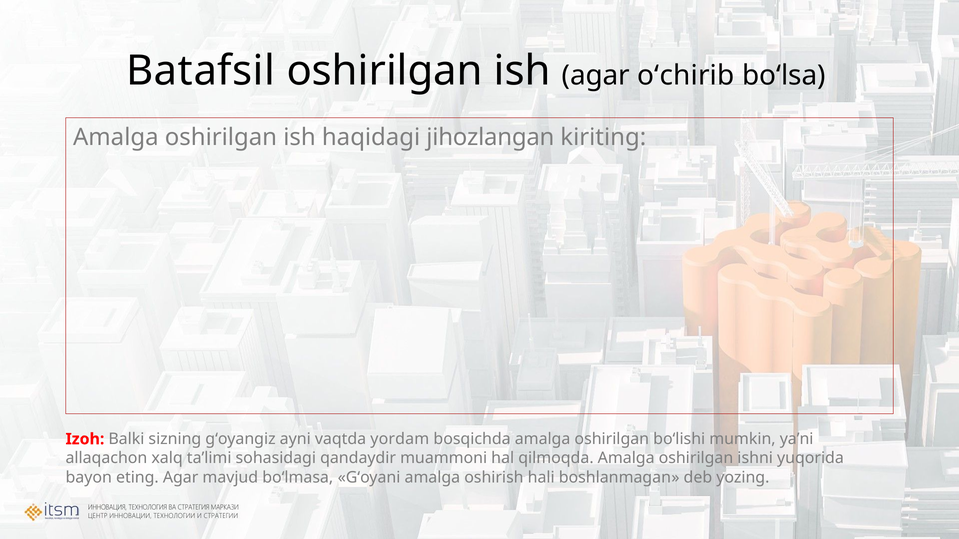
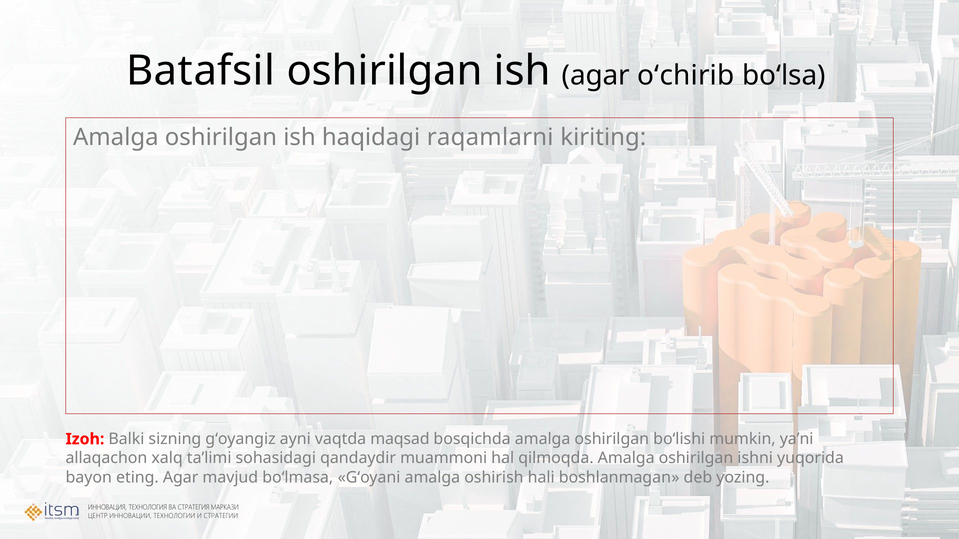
jihozlangan: jihozlangan -> raqamlarni (490, 137)
yordam: yordam -> maqsad (400, 439)
